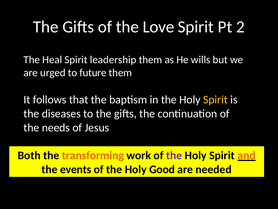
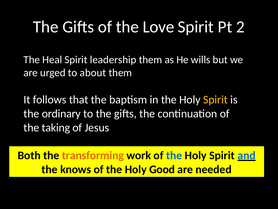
future: future -> about (93, 73)
diseases: diseases -> ordinary (61, 113)
needs: needs -> taking (56, 127)
the colour: purple -> blue (174, 155)
and colour: orange -> blue (247, 155)
events: events -> knows (76, 169)
